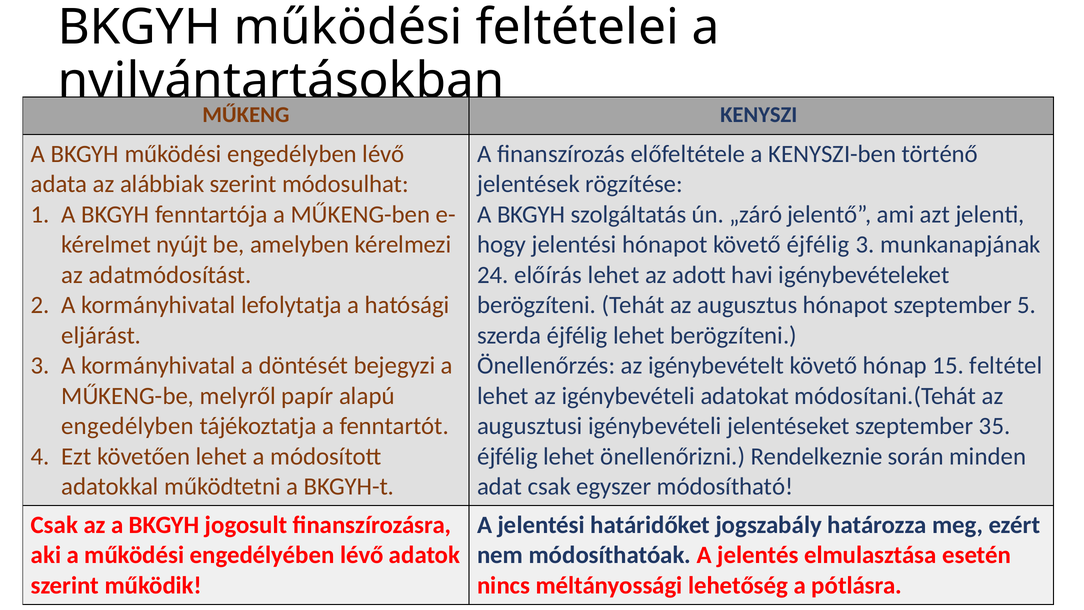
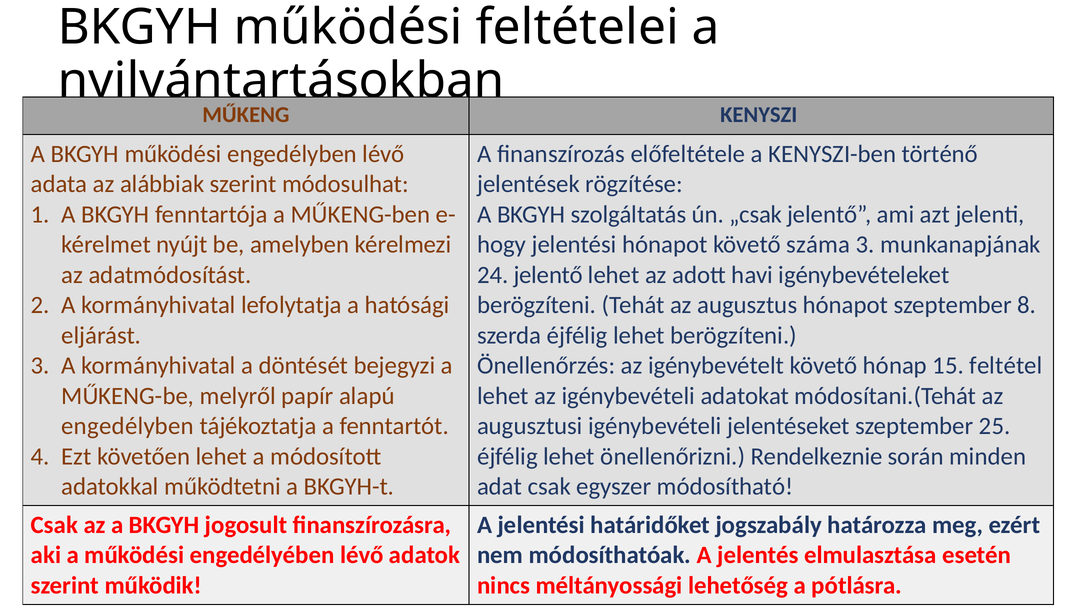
„záró: „záró -> „csak (756, 214)
követő éjfélig: éjfélig -> száma (818, 245)
24 előírás: előírás -> jelentő (548, 275)
5: 5 -> 8 (1027, 305)
35: 35 -> 25 (995, 426)
